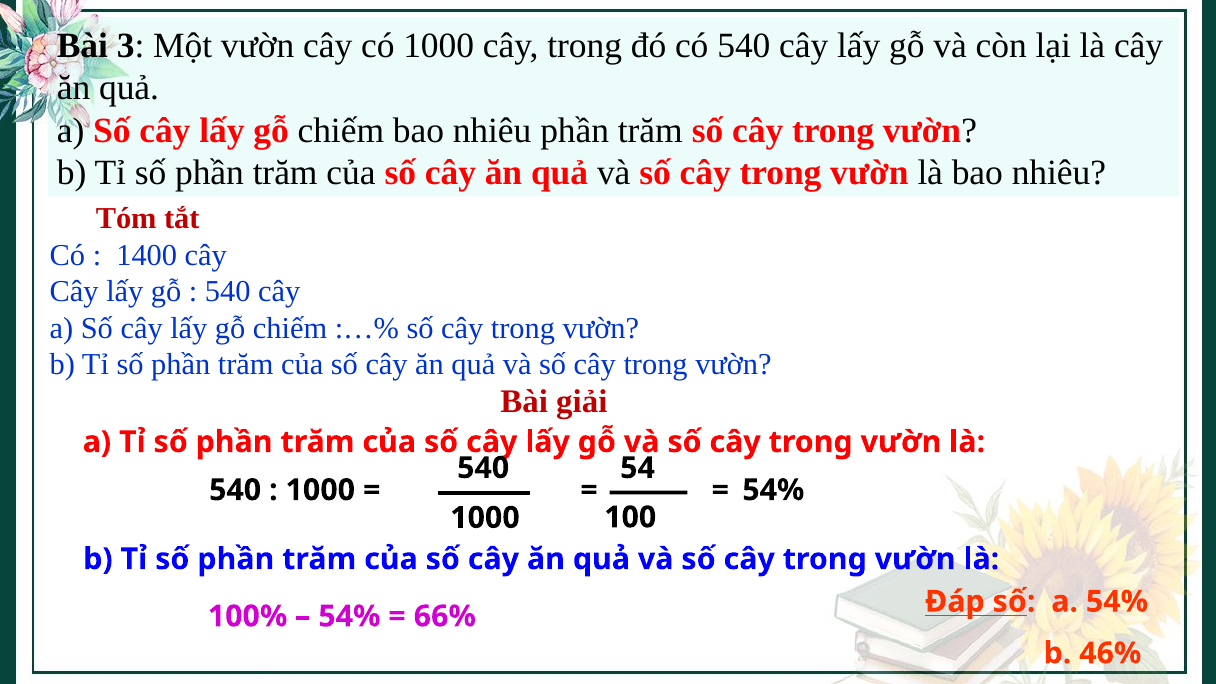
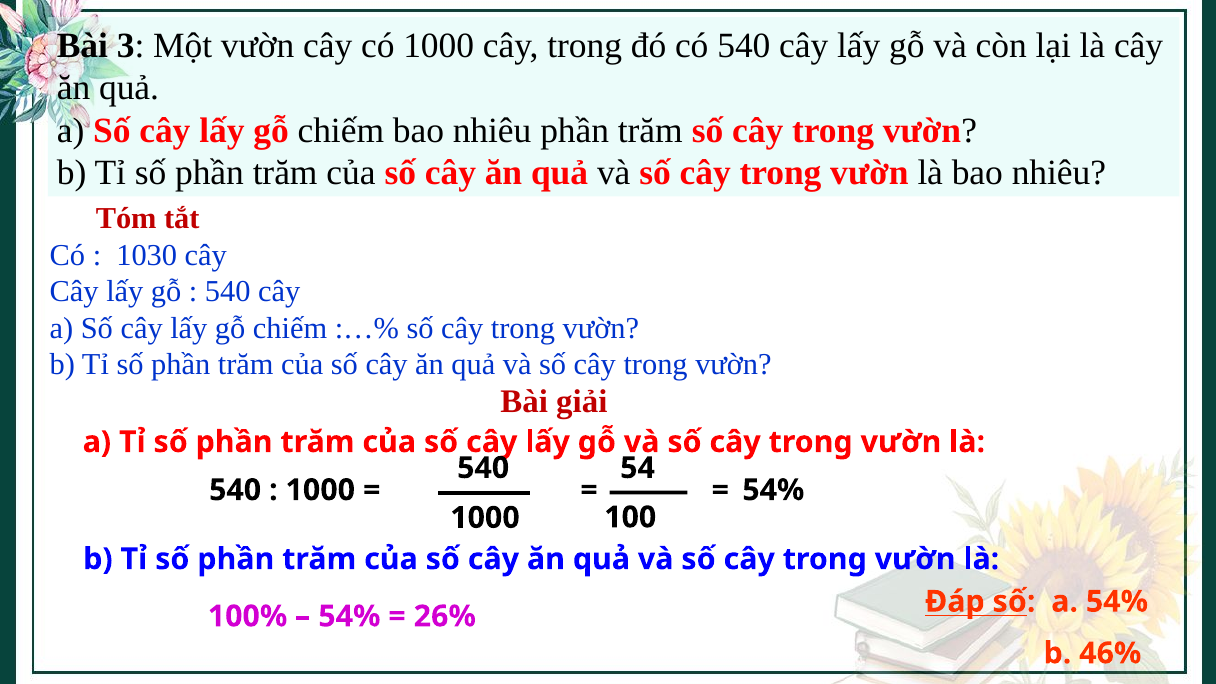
1400: 1400 -> 1030 (147, 255)
66%: 66% -> 26% (445, 616)
